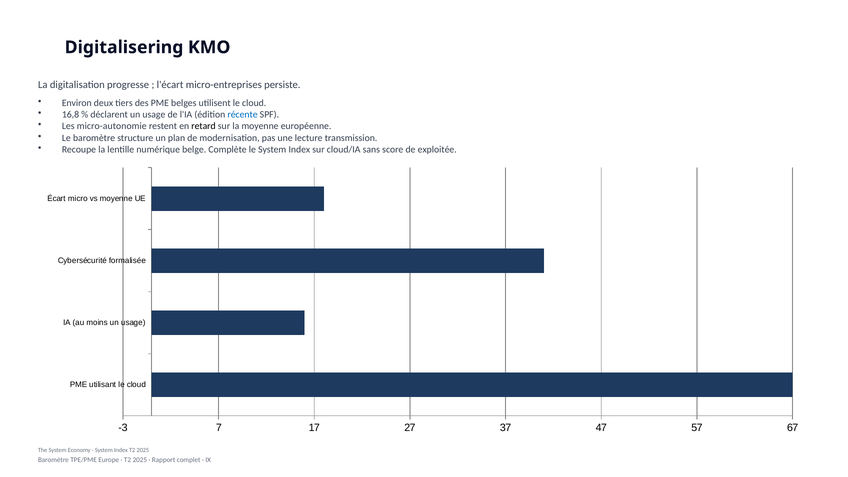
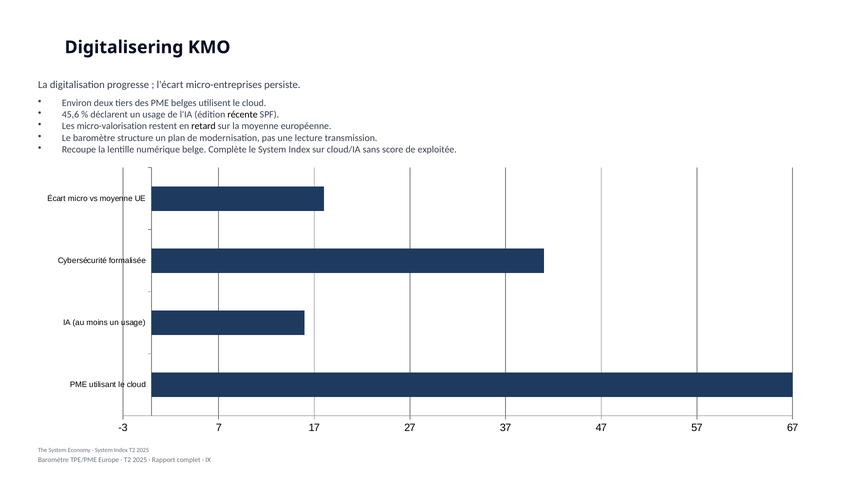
16,8: 16,8 -> 45,6 (70, 115)
récente colour: blue -> black (243, 115)
micro-autonomie: micro-autonomie -> micro-valorisation (112, 126)
